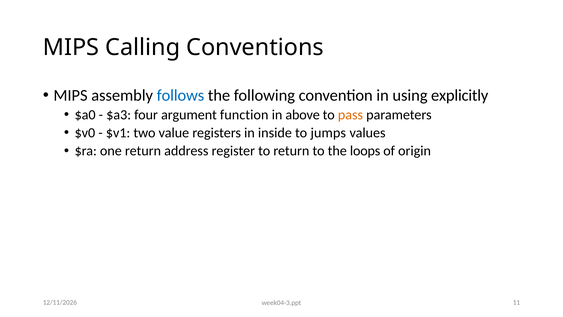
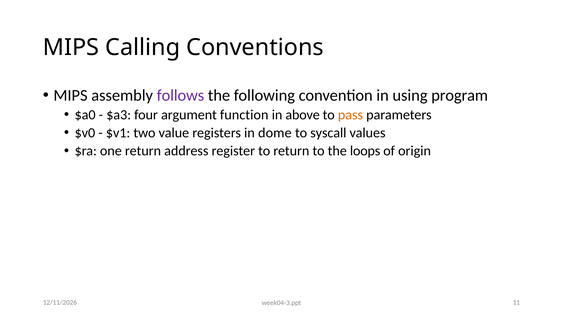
follows colour: blue -> purple (180, 95)
explicitly: explicitly -> program (460, 95)
inside: inside -> dome (275, 133)
jumps: jumps -> syscall (328, 133)
